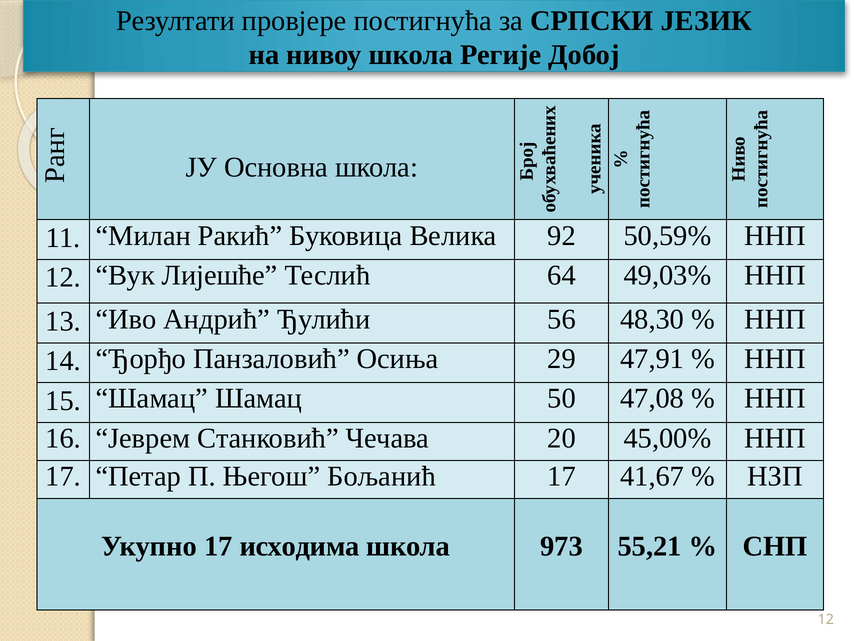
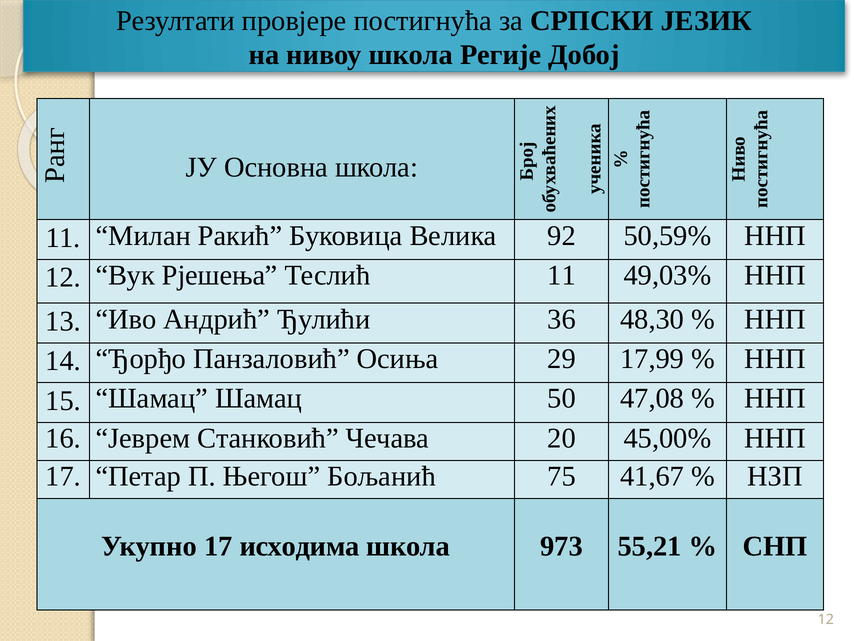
Лијешће: Лијешће -> Рјешења (220, 275)
Теслић 64: 64 -> 11 (562, 275)
56: 56 -> 36 (562, 319)
47,91: 47,91 -> 17,99 (652, 359)
Бољанић 17: 17 -> 75 (562, 476)
